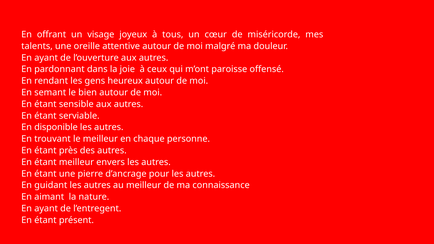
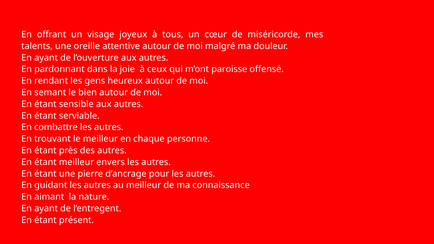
disponible: disponible -> combattre (56, 127)
